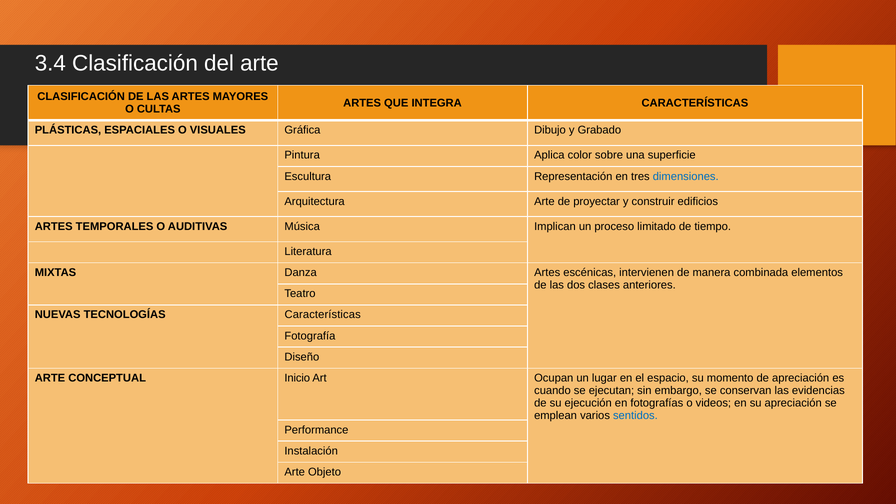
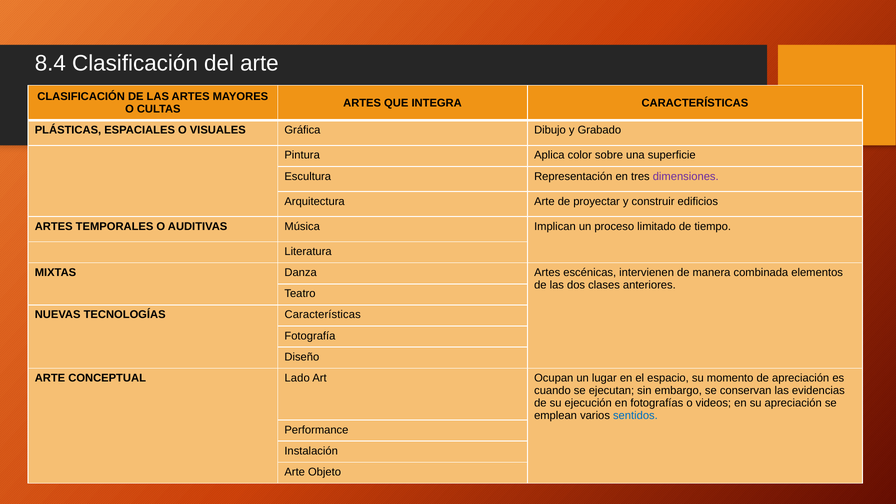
3.4: 3.4 -> 8.4 (50, 64)
dimensiones colour: blue -> purple (686, 176)
Inicio: Inicio -> Lado (297, 378)
